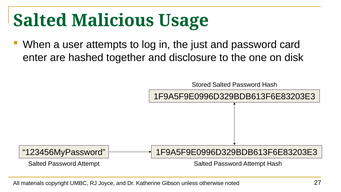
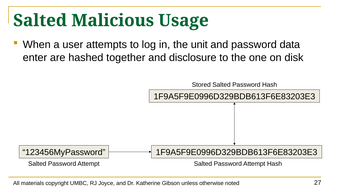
just: just -> unit (199, 45)
card: card -> data (290, 45)
